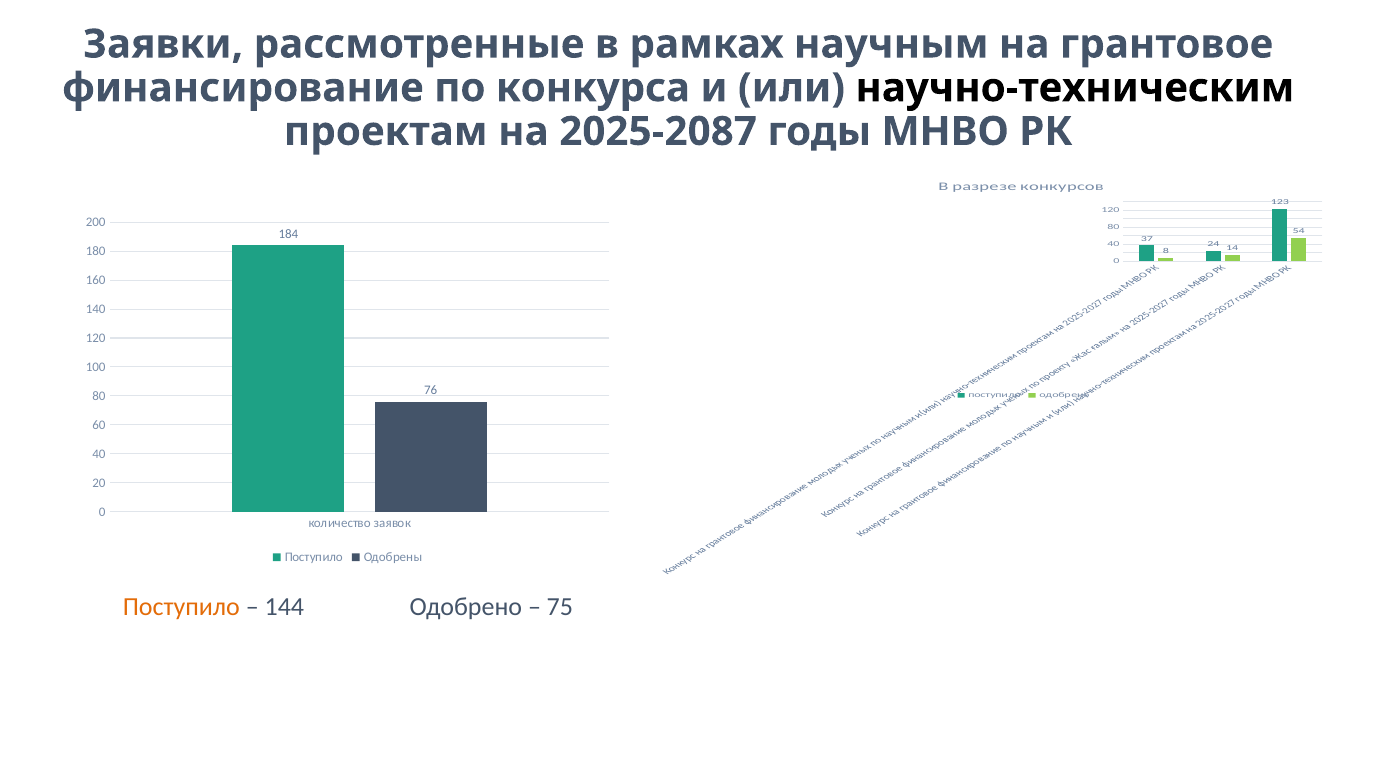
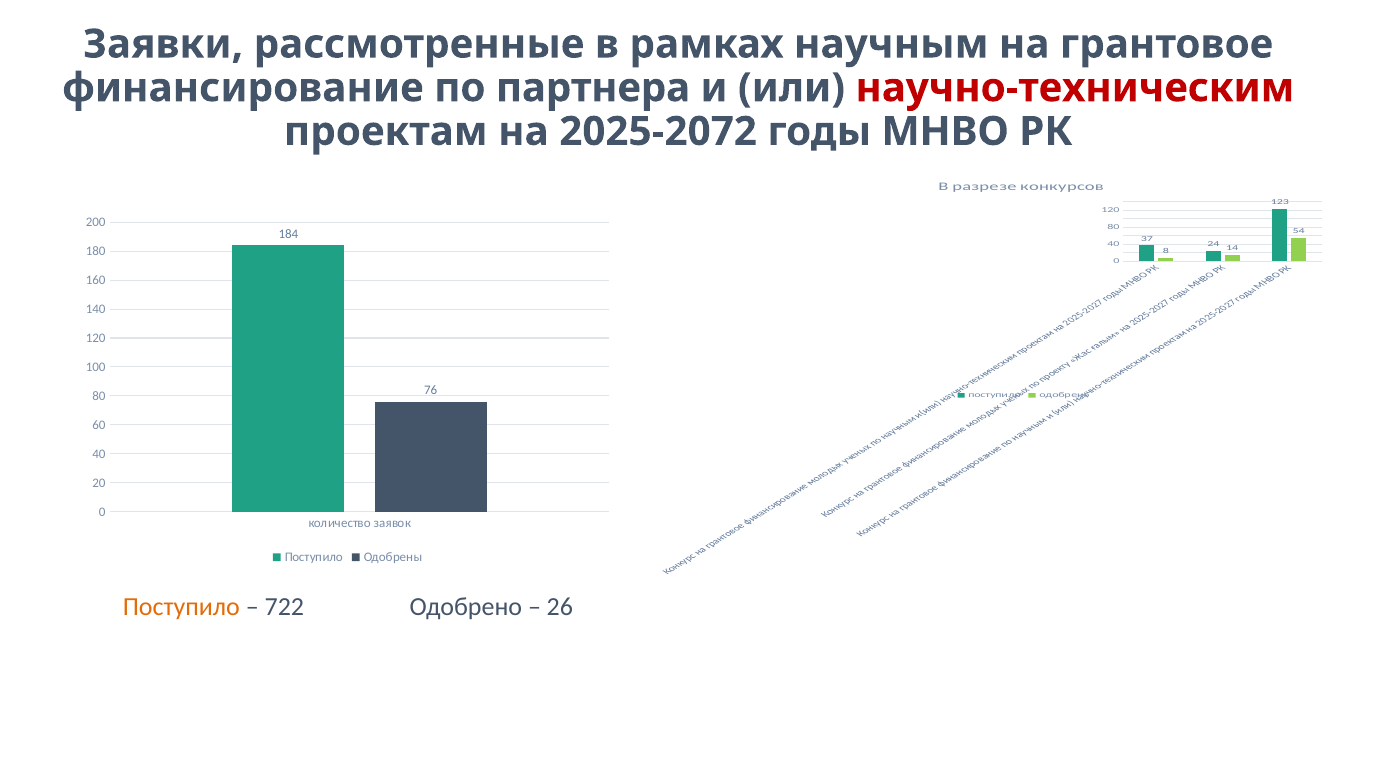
конкурса: конкурса -> партнера (593, 88)
научно-техническим colour: black -> red (1075, 88)
2025-2087: 2025-2087 -> 2025-2072 (658, 132)
144: 144 -> 722 (284, 607)
75: 75 -> 26 (560, 607)
